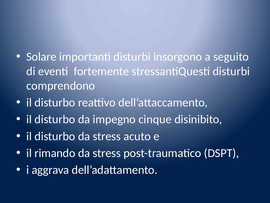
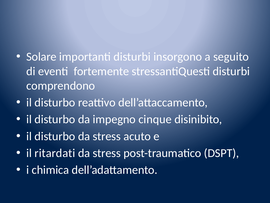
rimando: rimando -> ritardati (55, 153)
aggrava: aggrava -> chimica (50, 170)
